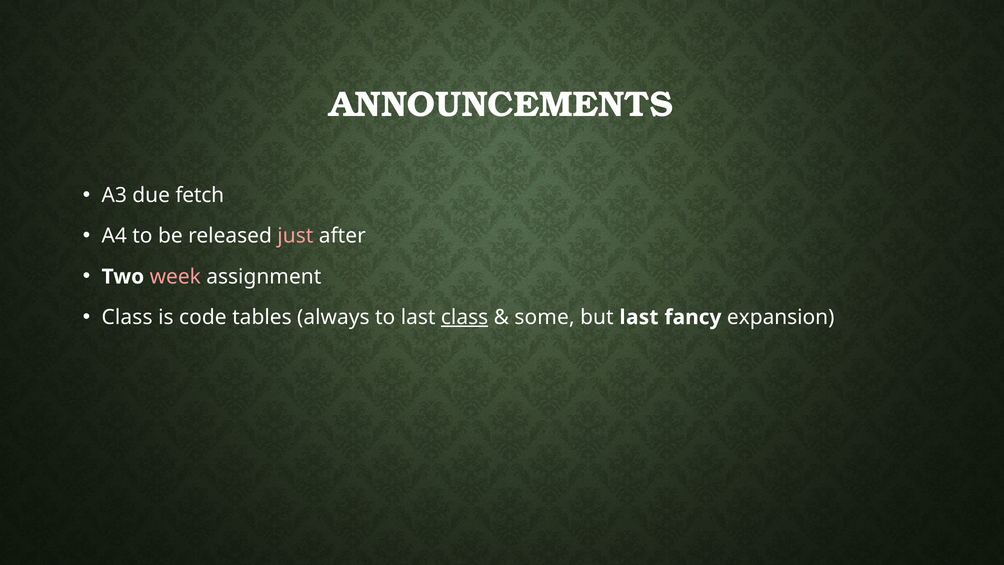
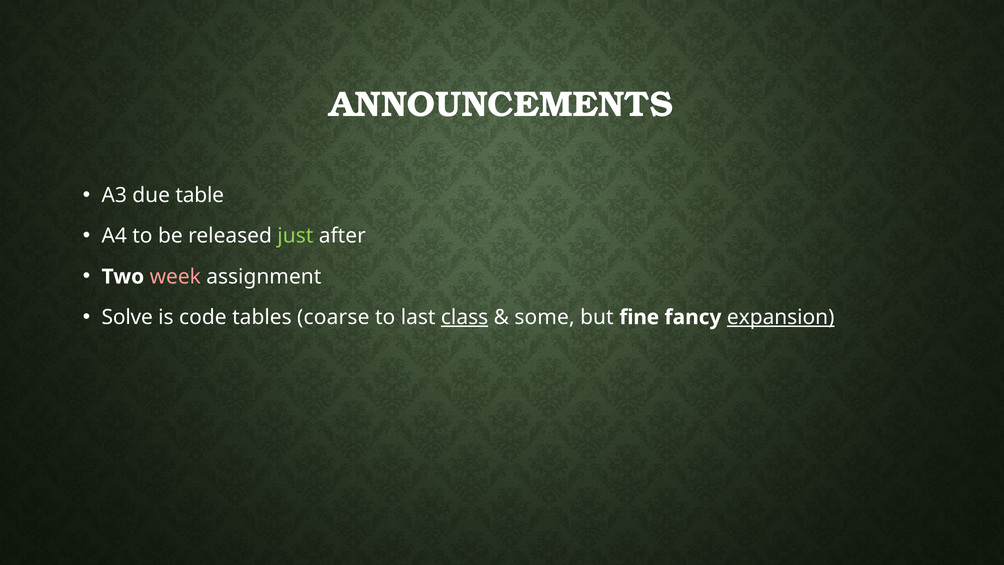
fetch: fetch -> table (200, 195)
just colour: pink -> light green (295, 236)
Class: Class -> Solve (127, 317)
always: always -> coarse (333, 317)
but last: last -> fine (639, 317)
expansion underline: none -> present (781, 317)
